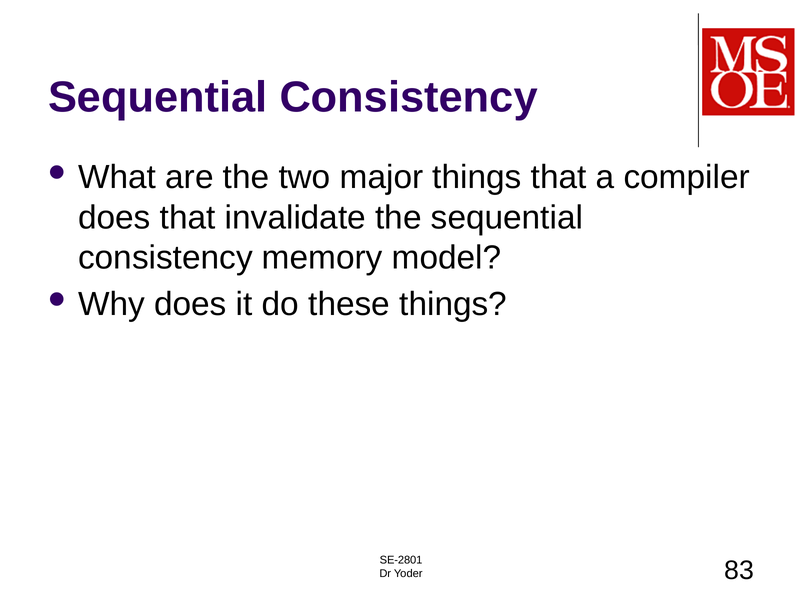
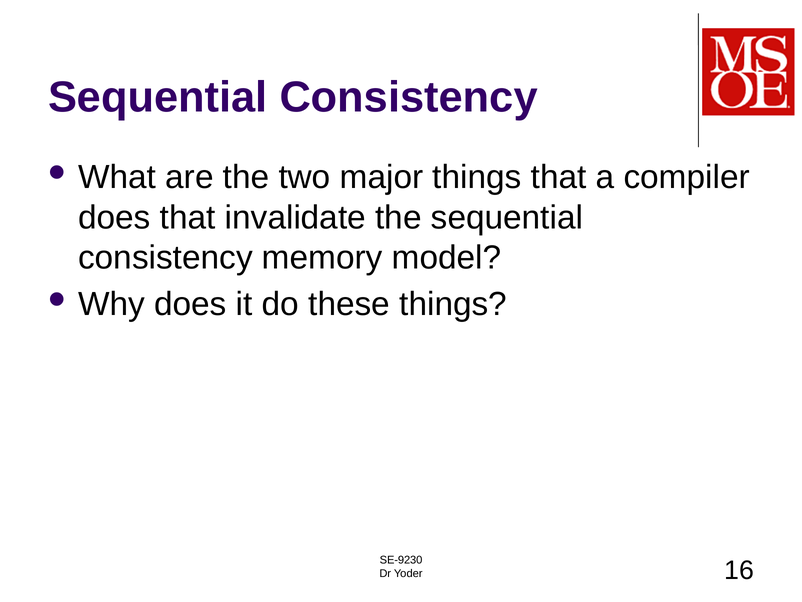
SE-2801: SE-2801 -> SE-9230 (401, 560)
83: 83 -> 16 (739, 570)
